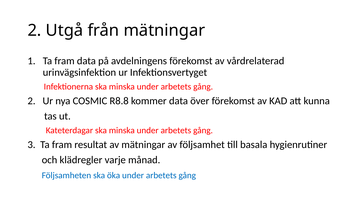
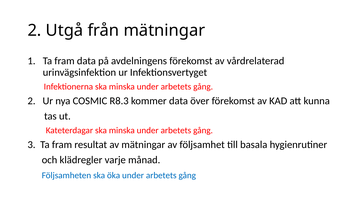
R8.8: R8.8 -> R8.3 (119, 101)
